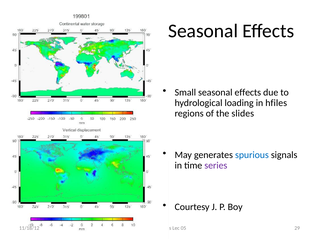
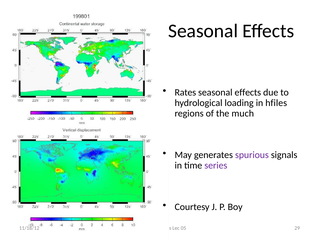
Small: Small -> Rates (185, 92)
slides: slides -> much (243, 113)
spurious colour: blue -> purple (252, 155)
